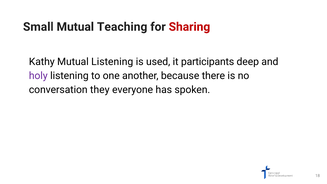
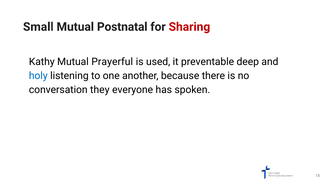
Teaching: Teaching -> Postnatal (122, 27)
Mutual Listening: Listening -> Prayerful (112, 62)
participants: participants -> preventable (208, 62)
holy colour: purple -> blue (38, 76)
